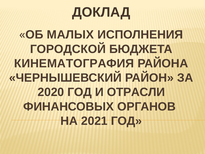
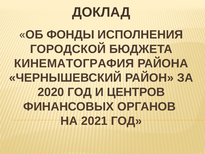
МАЛЫХ: МАЛЫХ -> ФОНДЫ (70, 35)
ОТРАСЛИ: ОТРАСЛИ -> ЦЕНТРОВ (136, 92)
